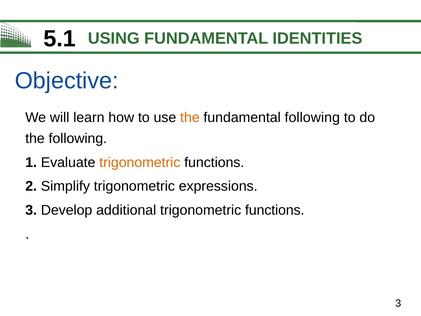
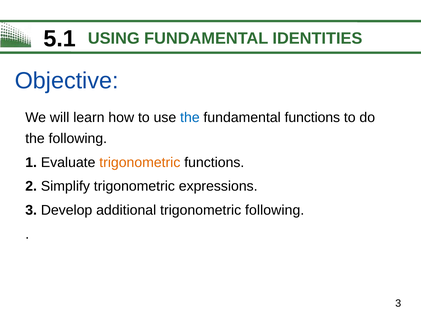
the colour: orange -> blue (190, 117)
fundamental following: following -> functions (312, 117)
additional trigonometric functions: functions -> following (275, 210)
